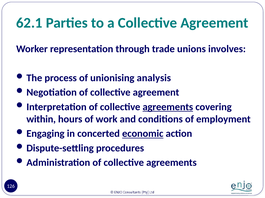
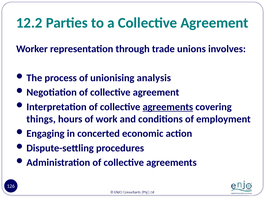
62.1: 62.1 -> 12.2 (29, 23)
within: within -> things (41, 120)
economic underline: present -> none (143, 134)
